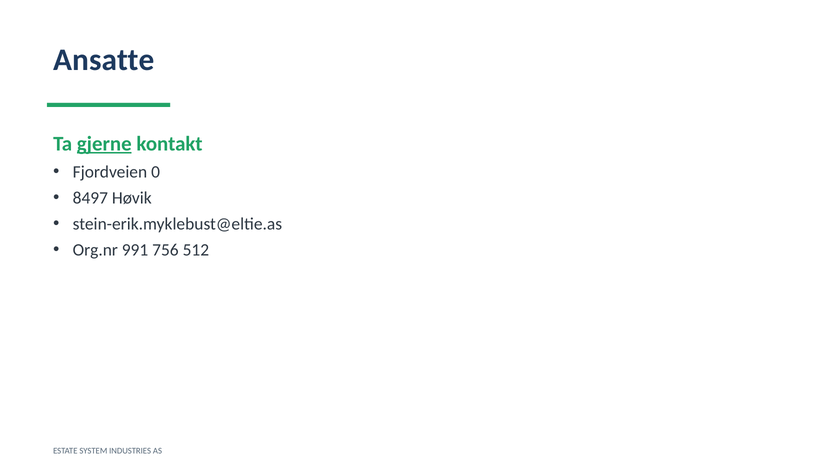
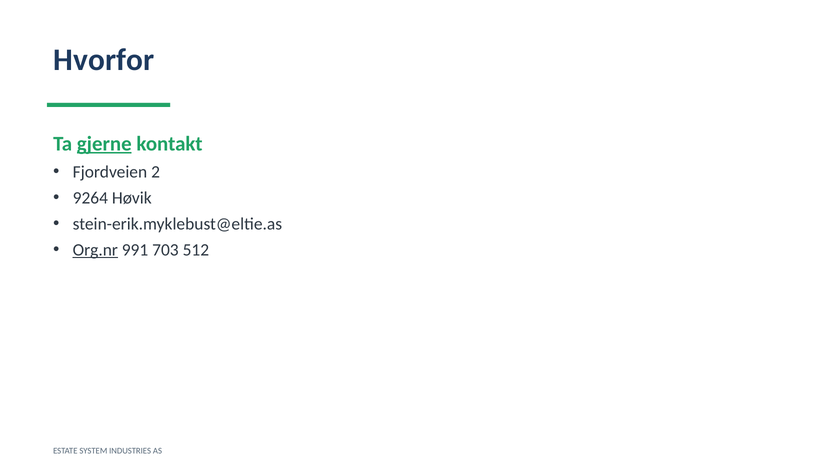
Ansatte: Ansatte -> Hvorfor (104, 60)
0: 0 -> 2 (156, 172)
8497: 8497 -> 9264 (90, 198)
Org.nr underline: none -> present (95, 250)
756: 756 -> 703 (165, 250)
